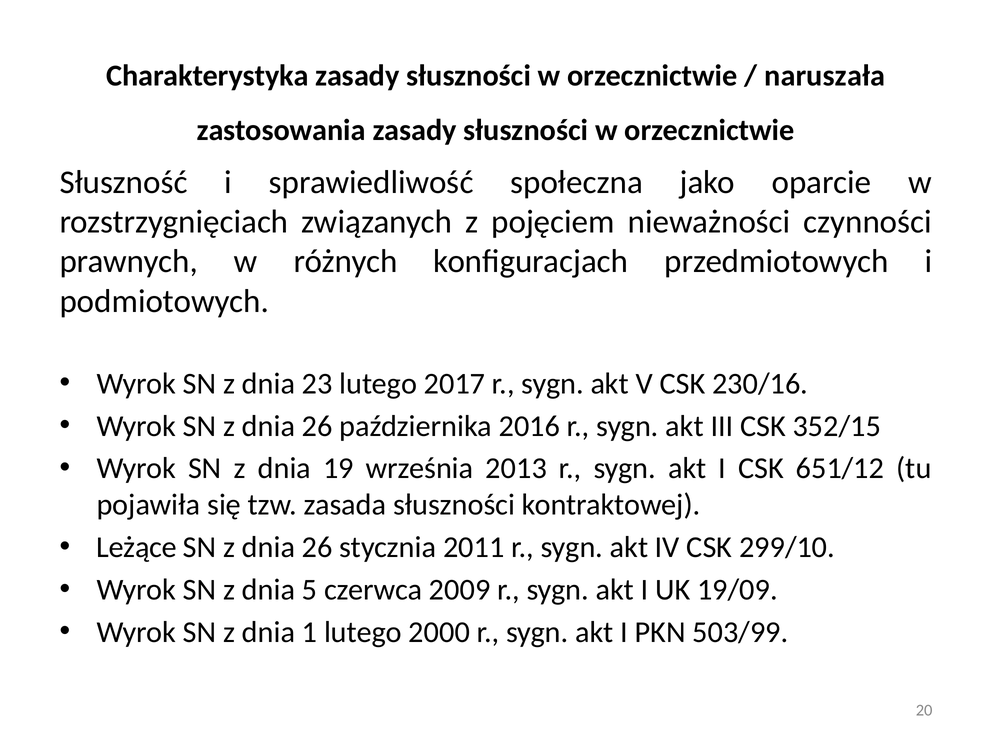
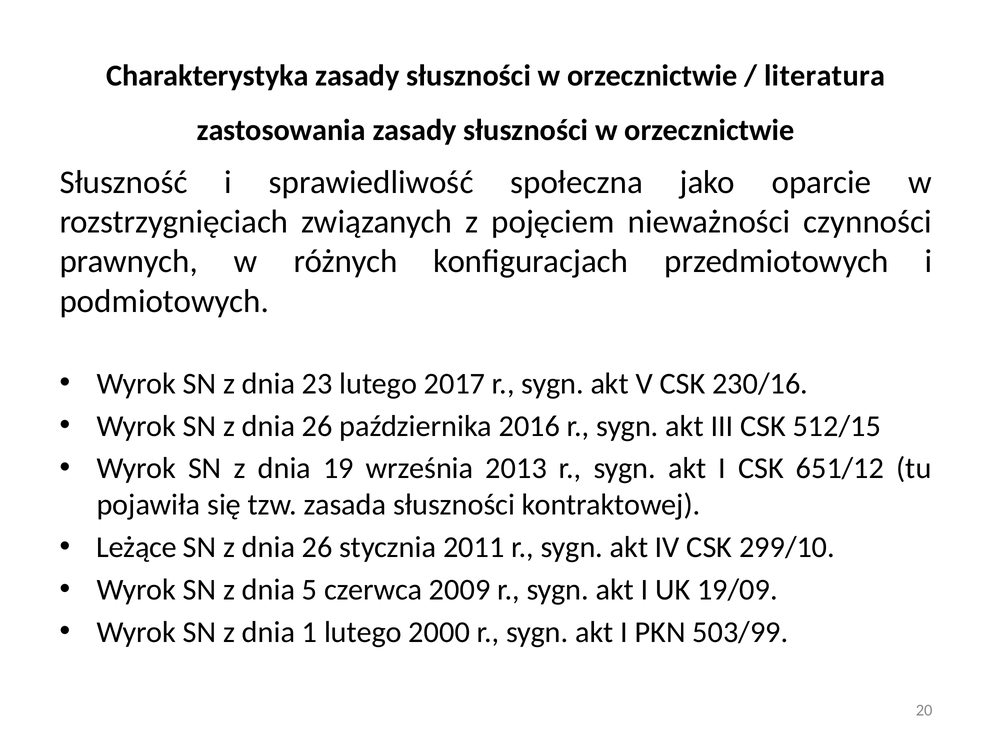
naruszała: naruszała -> literatura (825, 76)
352/15: 352/15 -> 512/15 (837, 426)
